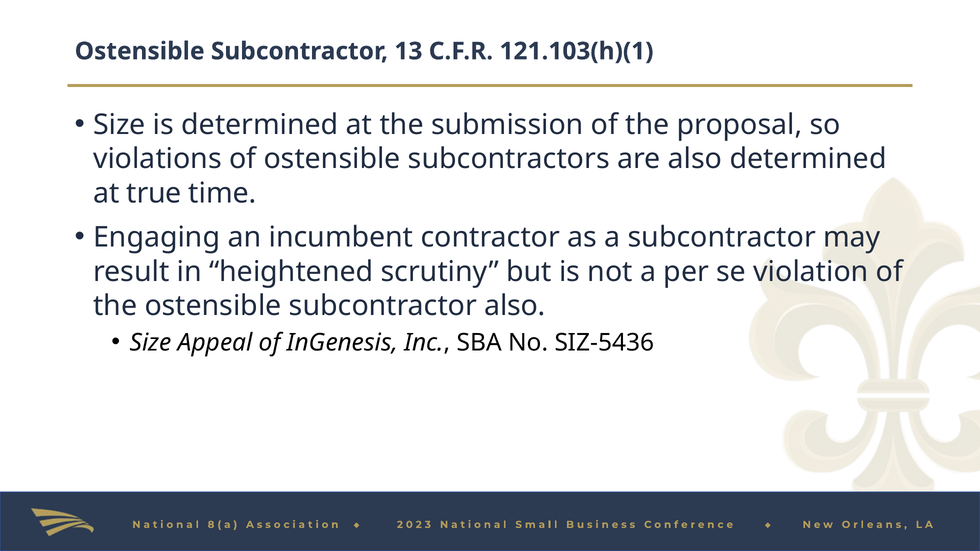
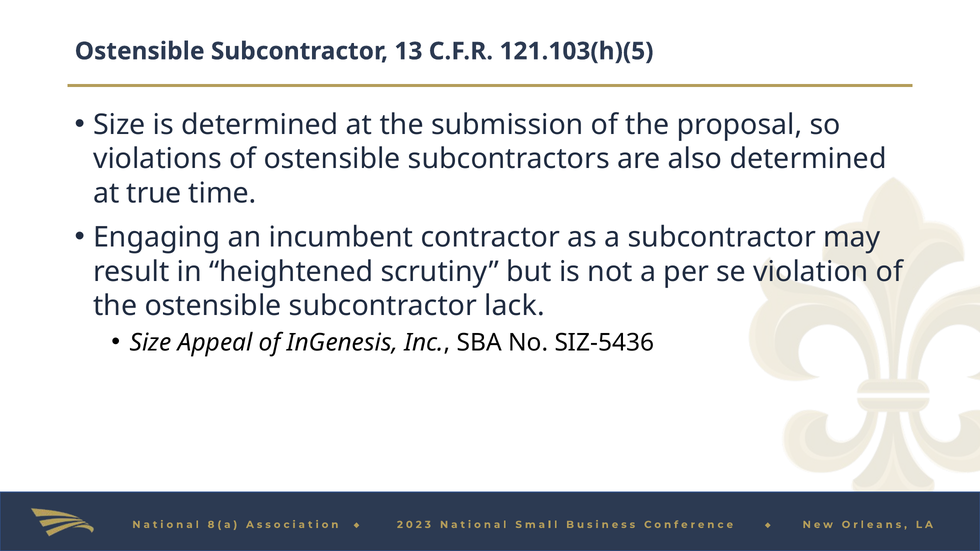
121.103(h)(1: 121.103(h)(1 -> 121.103(h)(5 (576, 51)
subcontractor also: also -> lack (515, 306)
